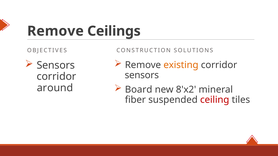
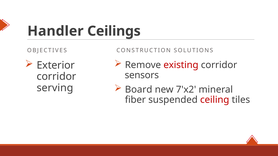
Remove: Remove -> Handler (55, 31)
existing colour: orange -> red (181, 65)
Sensors: Sensors -> Exterior (56, 65)
8'x2: 8'x2 -> 7'x2 (186, 90)
around: around -> serving (55, 88)
